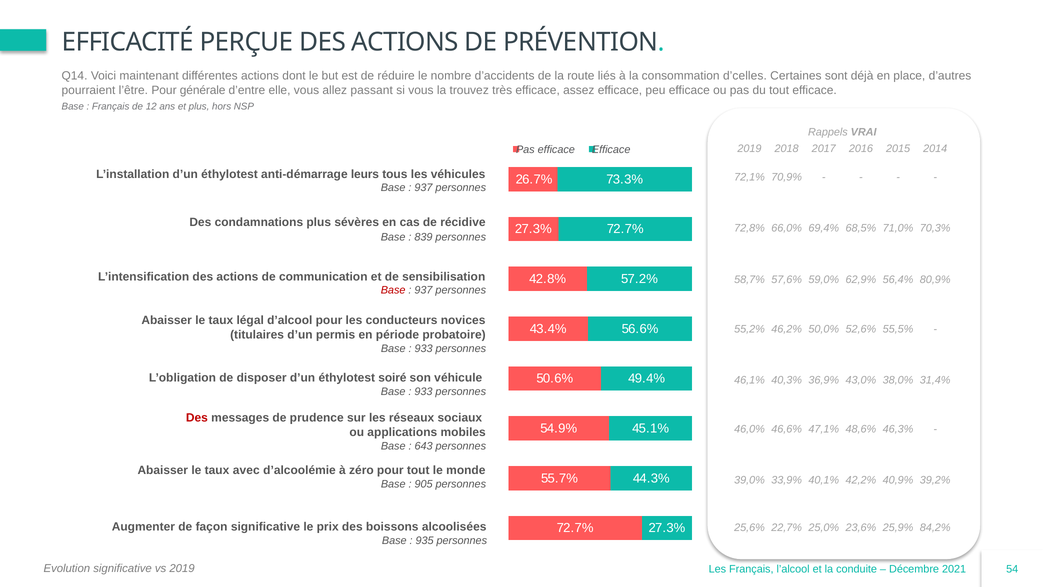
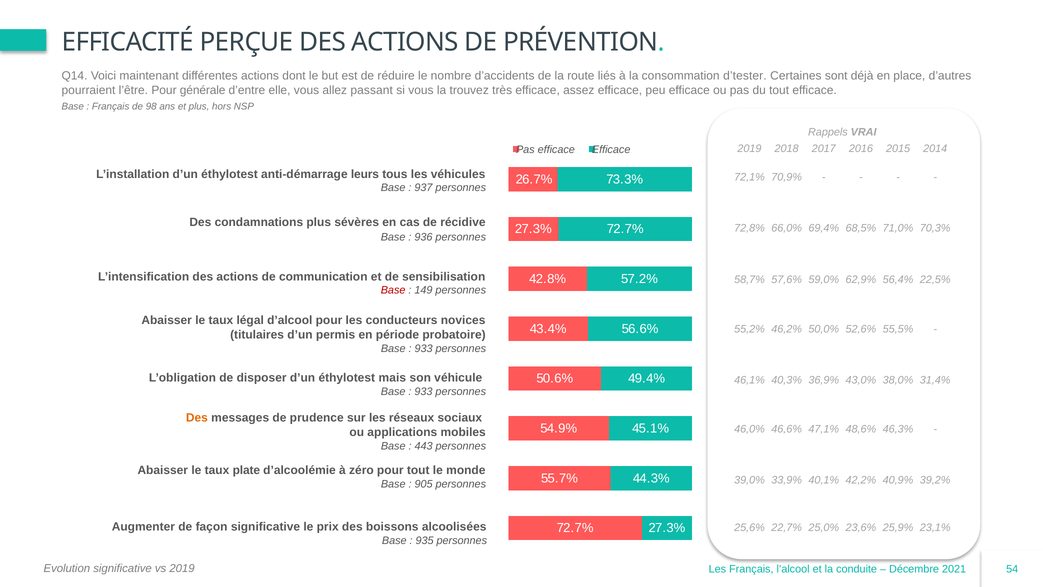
d’celles: d’celles -> d’tester (745, 76)
12: 12 -> 98 (151, 106)
839: 839 -> 936 (423, 237)
80,9%: 80,9% -> 22,5% (935, 279)
937: 937 -> 149 (423, 290)
soiré: soiré -> mais (392, 378)
Des colour: red -> orange (197, 418)
643: 643 -> 443 (424, 446)
avec: avec -> plate (246, 470)
84,2%: 84,2% -> 23,1% (935, 527)
